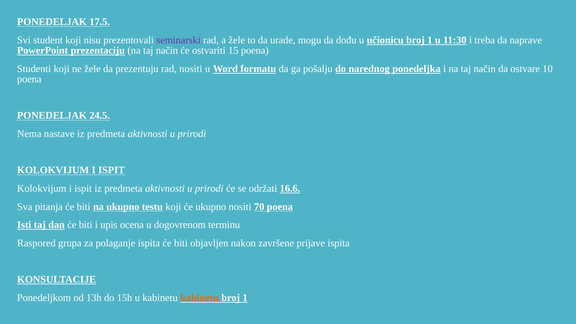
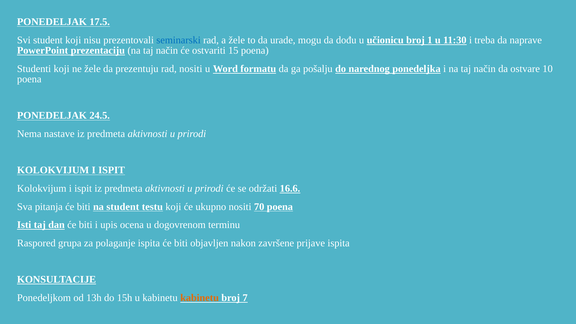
seminarski colour: purple -> blue (179, 40)
na ukupno: ukupno -> student (123, 207)
1: 1 -> 7 (245, 298)
